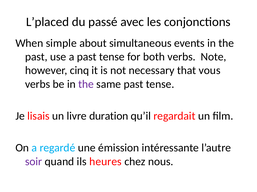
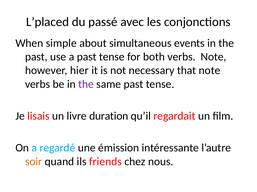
cinq: cinq -> hier (79, 71)
that vous: vous -> note (210, 71)
soir colour: purple -> orange (34, 162)
heures: heures -> friends (105, 162)
